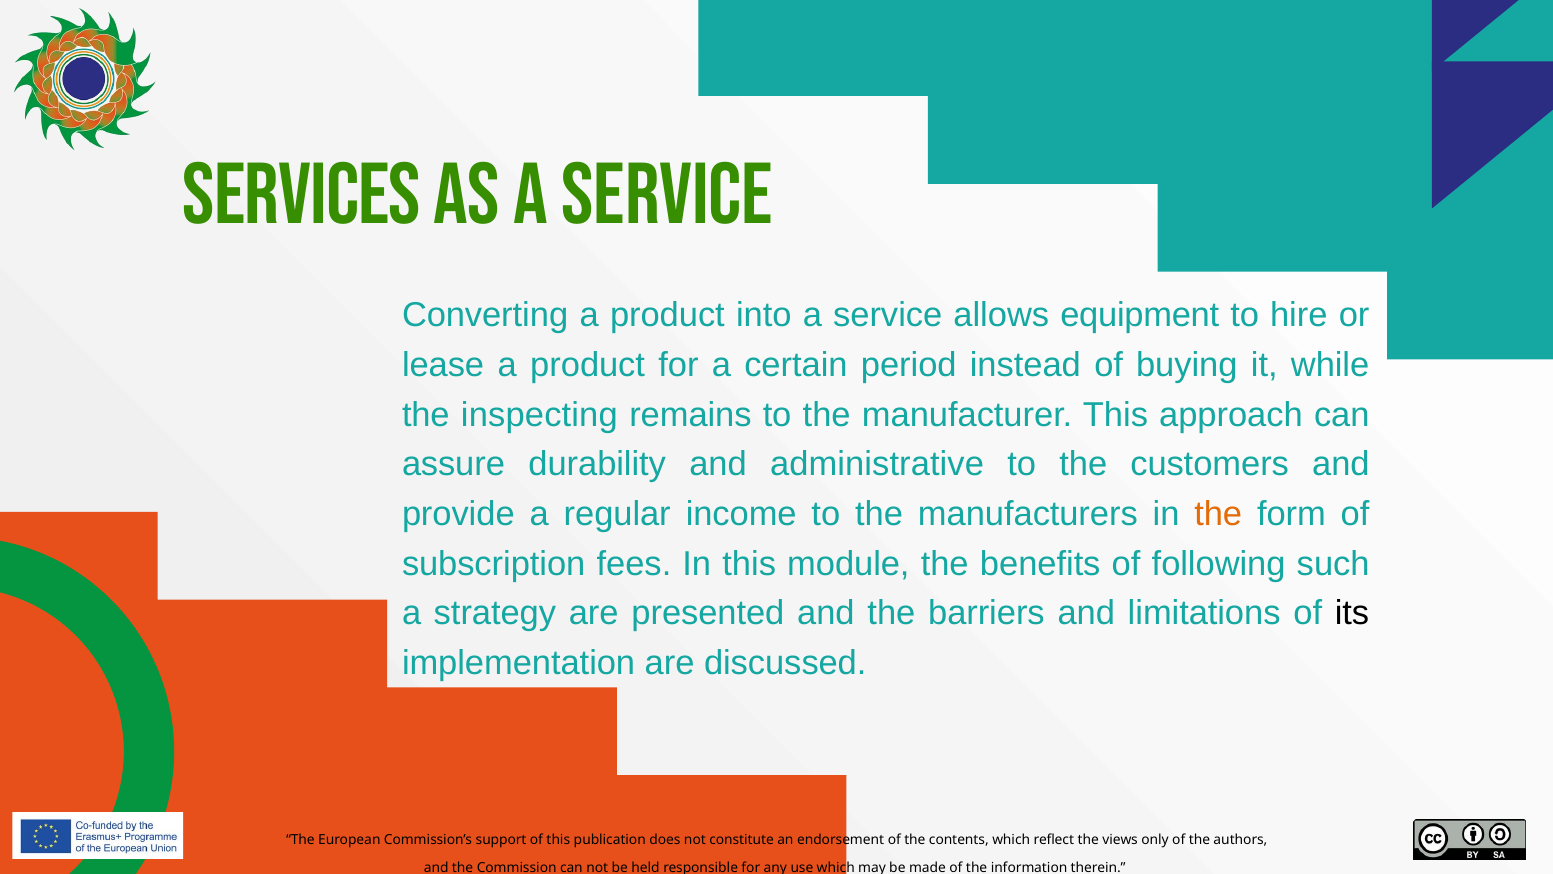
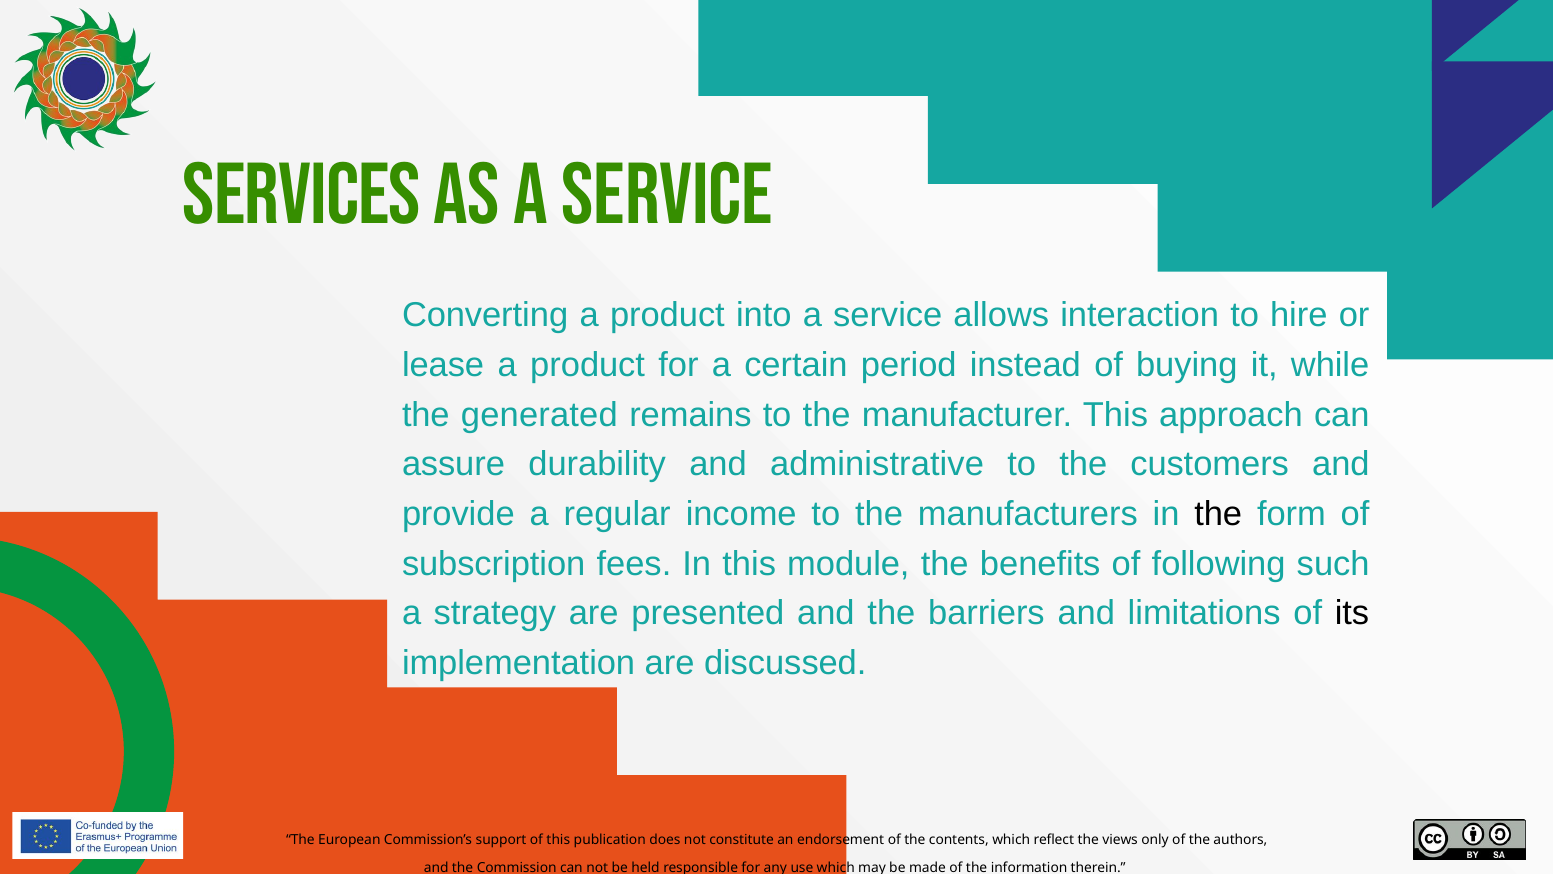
equipment: equipment -> interaction (1140, 315)
inspecting: inspecting -> generated (539, 415)
the colour: orange -> black (1218, 514)
